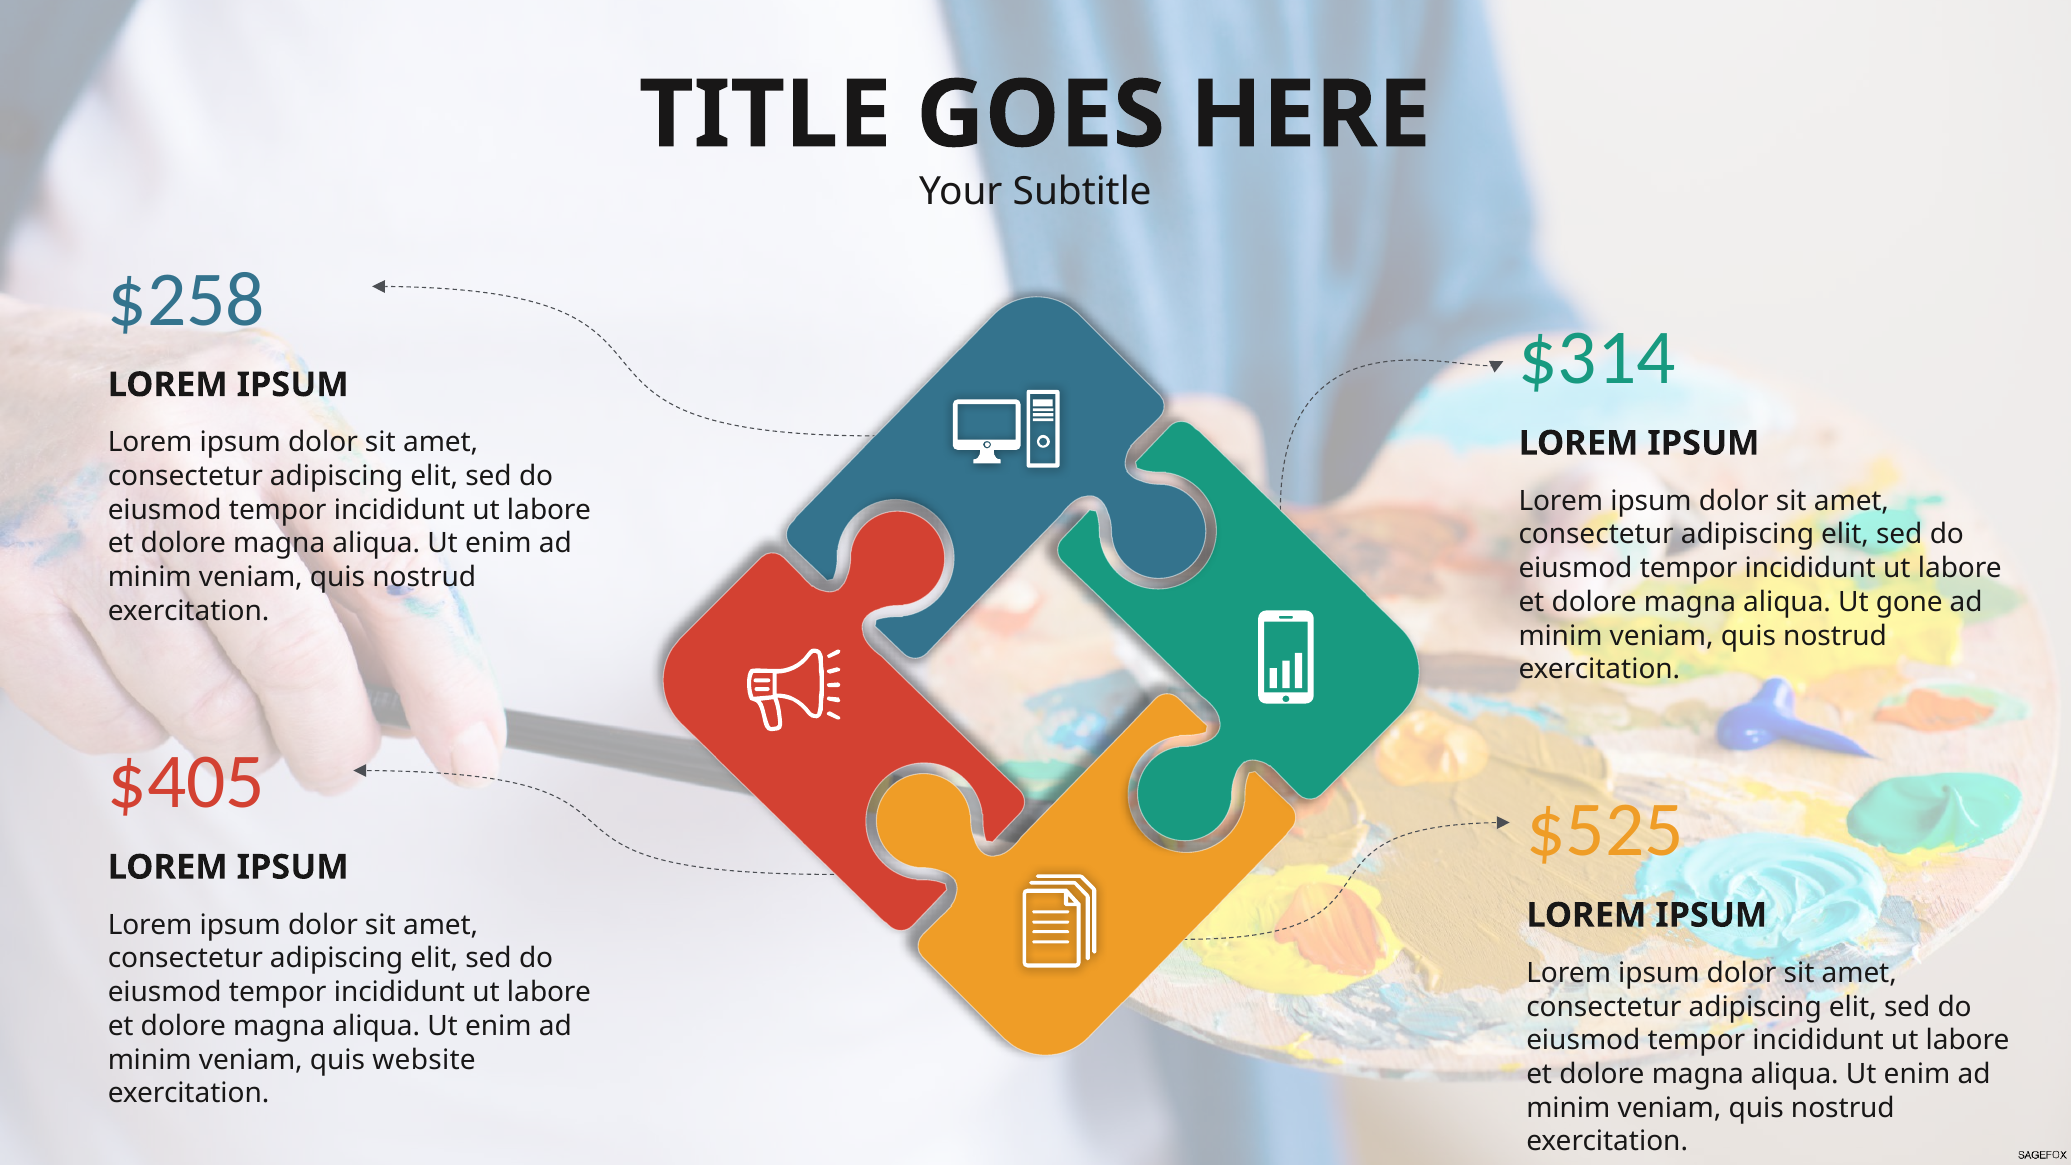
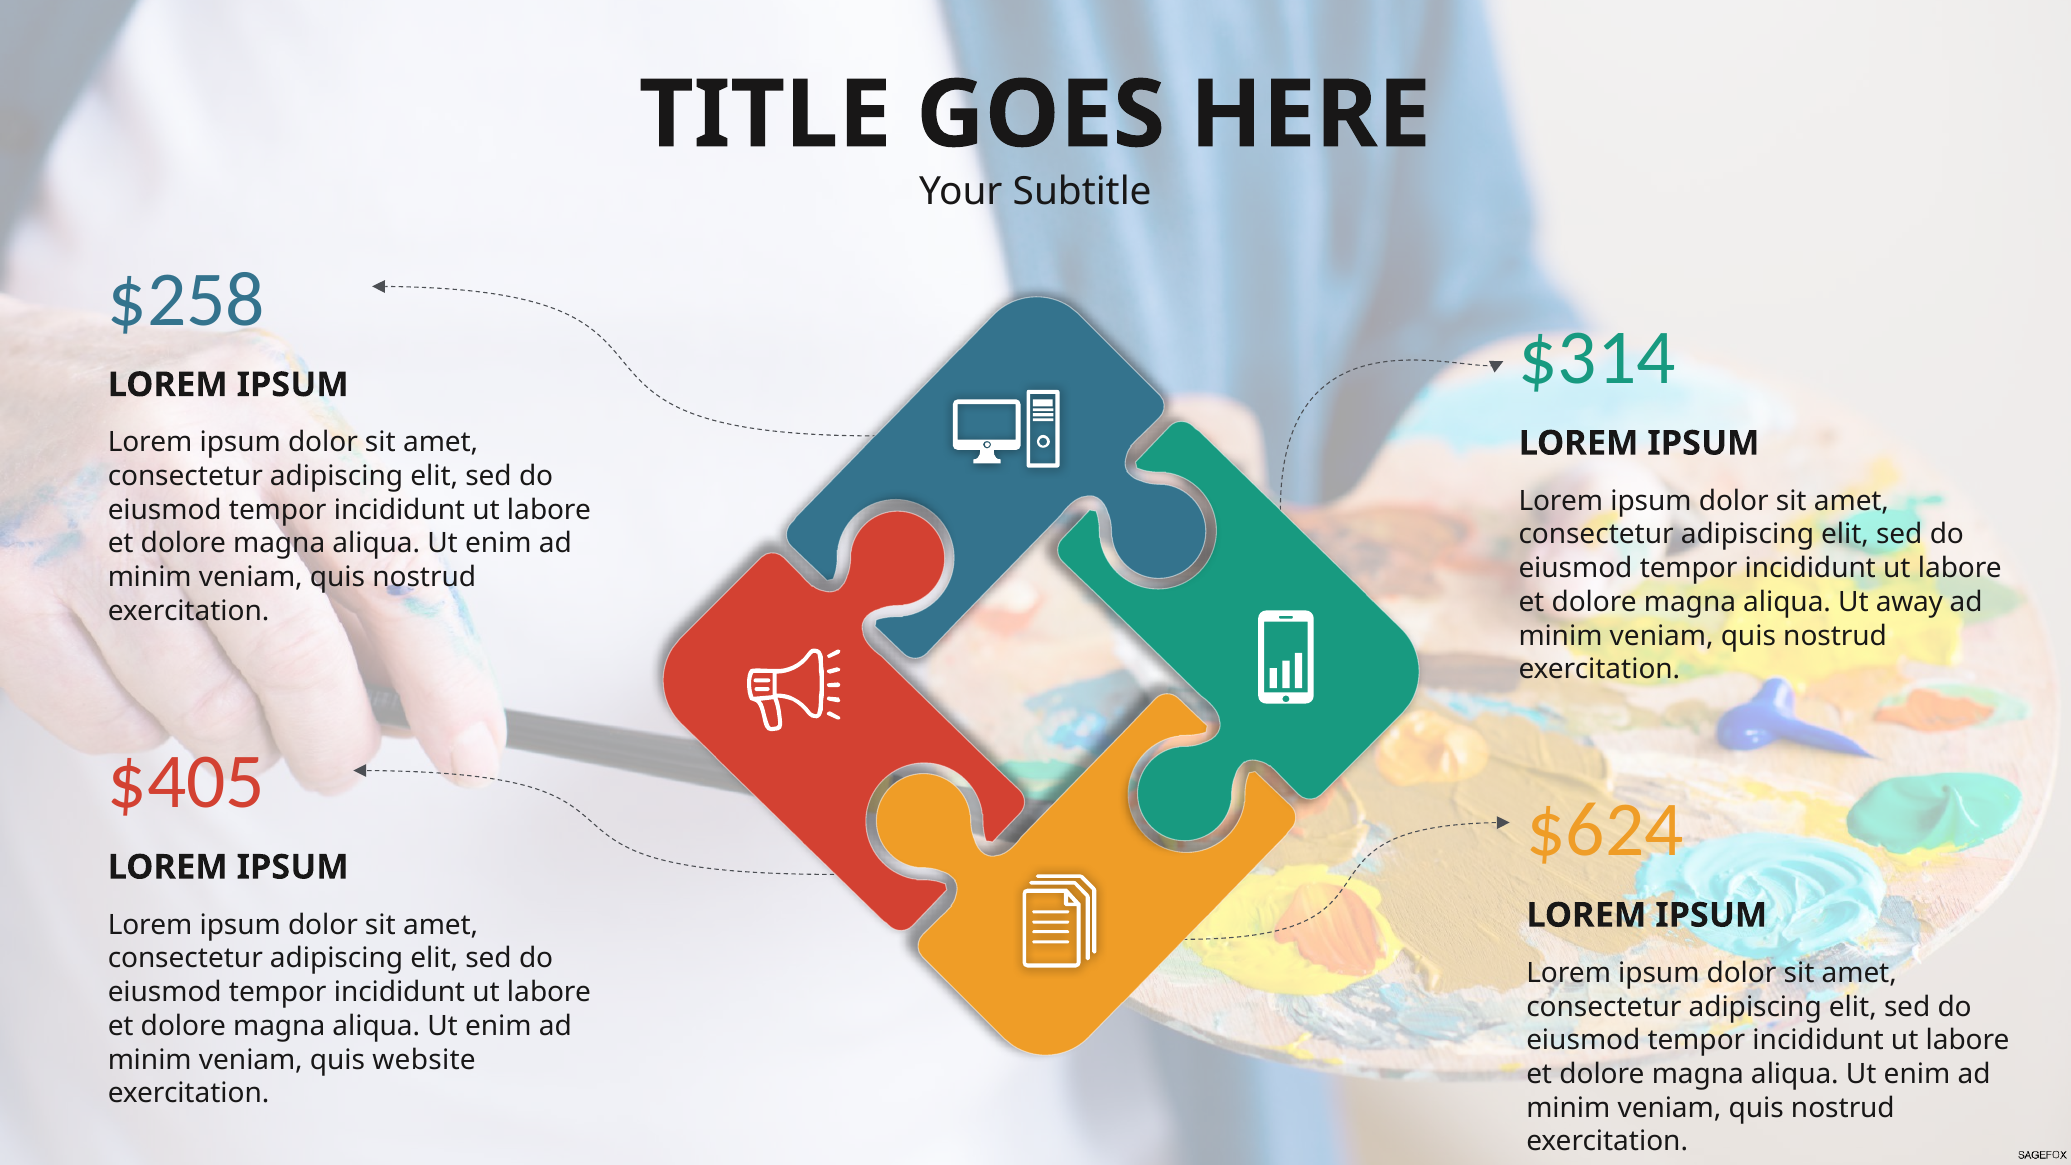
gone: gone -> away (1909, 602)
$525: $525 -> $624 (1605, 830)
